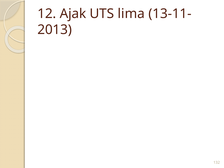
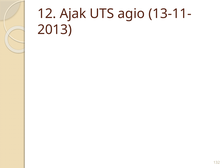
lima: lima -> agio (131, 14)
